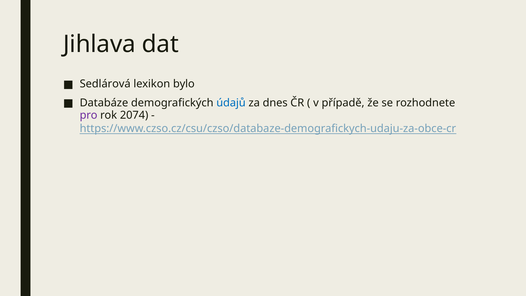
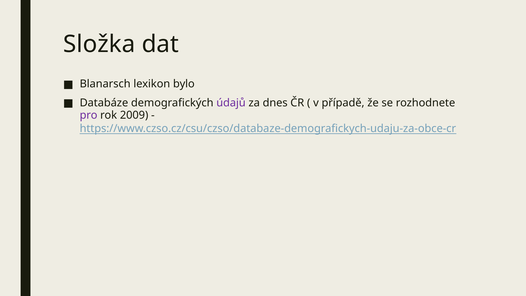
Jihlava: Jihlava -> Složka (99, 44)
Sedlárová: Sedlárová -> Blanarsch (105, 84)
údajů colour: blue -> purple (231, 103)
2074: 2074 -> 2009 (134, 115)
